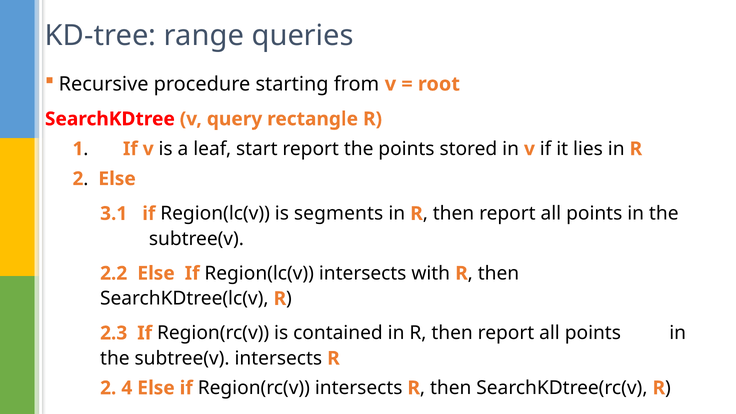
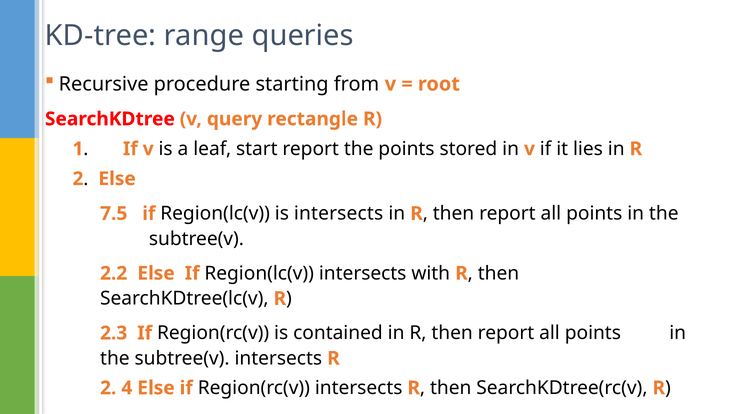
3.1: 3.1 -> 7.5 (114, 214)
is segments: segments -> intersects (339, 214)
